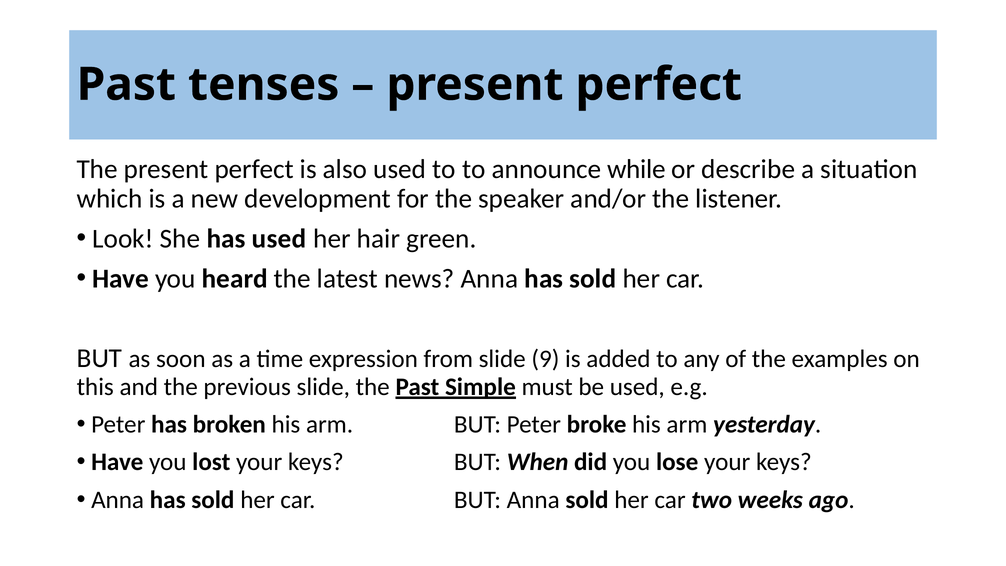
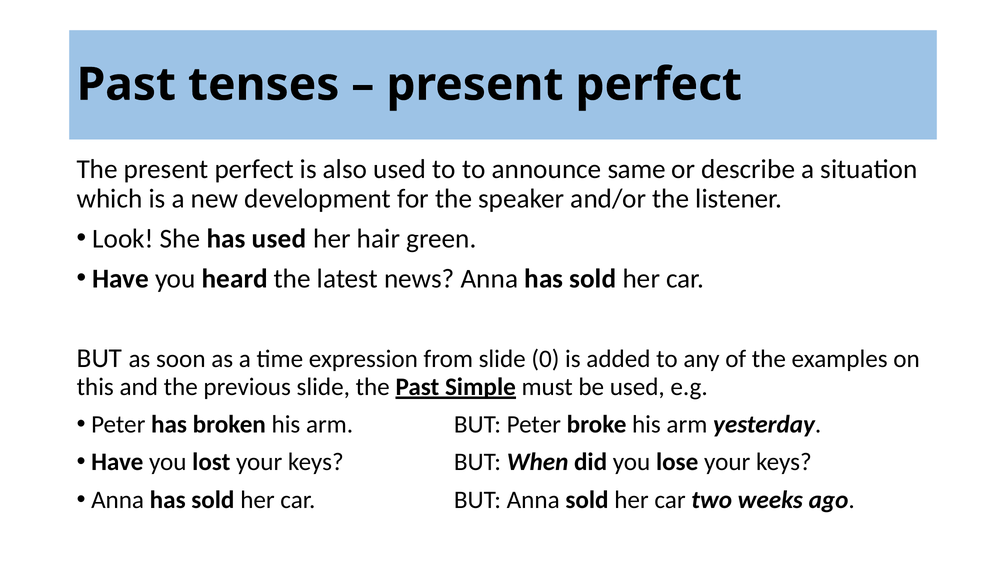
while: while -> same (637, 169)
9: 9 -> 0 (545, 359)
